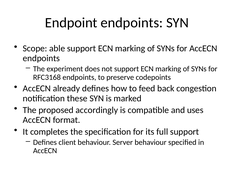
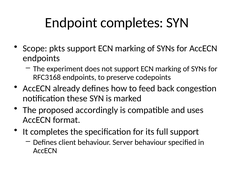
Endpoint endpoints: endpoints -> completes (132, 23)
able: able -> pkts (57, 48)
